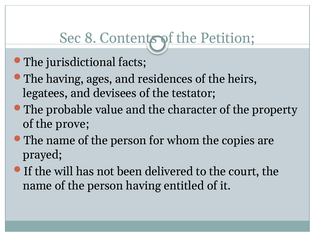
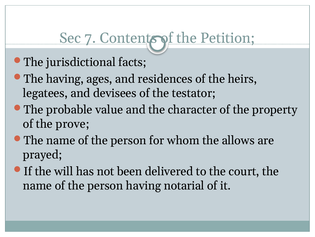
8: 8 -> 7 (90, 38)
copies: copies -> allows (238, 140)
entitled: entitled -> notarial (184, 185)
